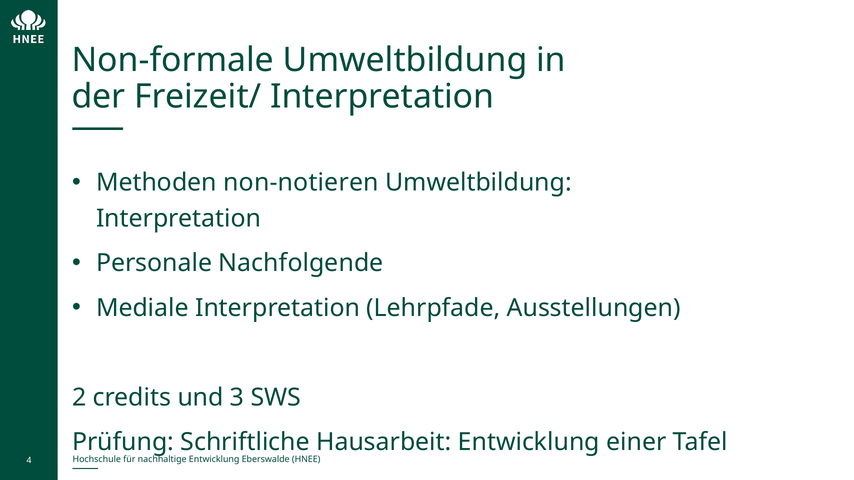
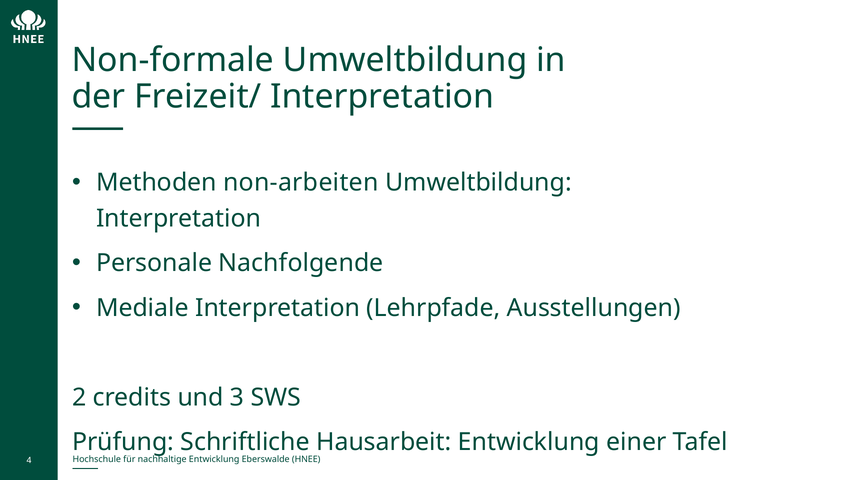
non-notieren: non-notieren -> non-arbeiten (301, 183)
